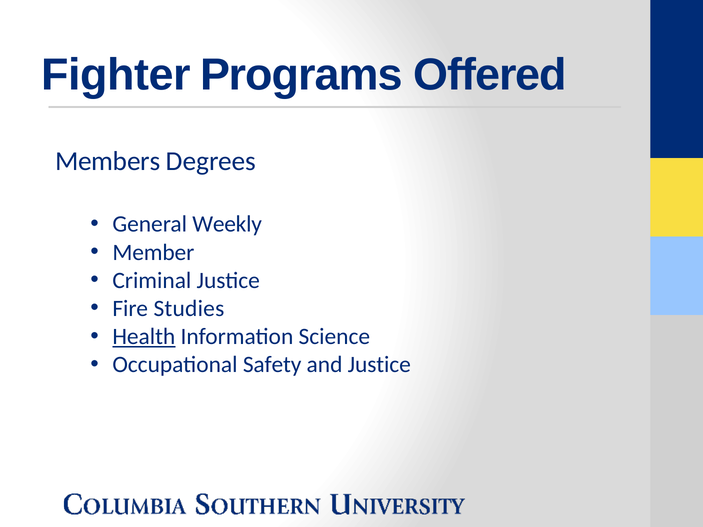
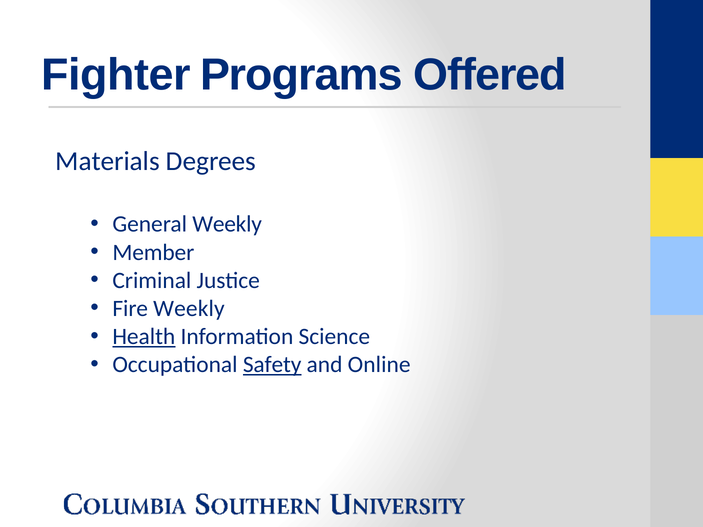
Members: Members -> Materials (108, 161)
Fire Studies: Studies -> Weekly (189, 309)
Safety underline: none -> present (272, 365)
and Justice: Justice -> Online (379, 365)
